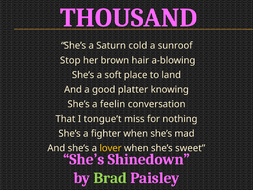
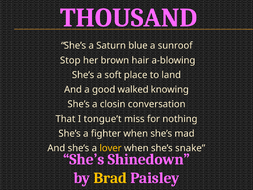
cold: cold -> blue (138, 46)
platter: platter -> walked (133, 89)
feelin: feelin -> closin (113, 104)
sweet: sweet -> snake (190, 148)
Brad colour: light green -> yellow (110, 178)
